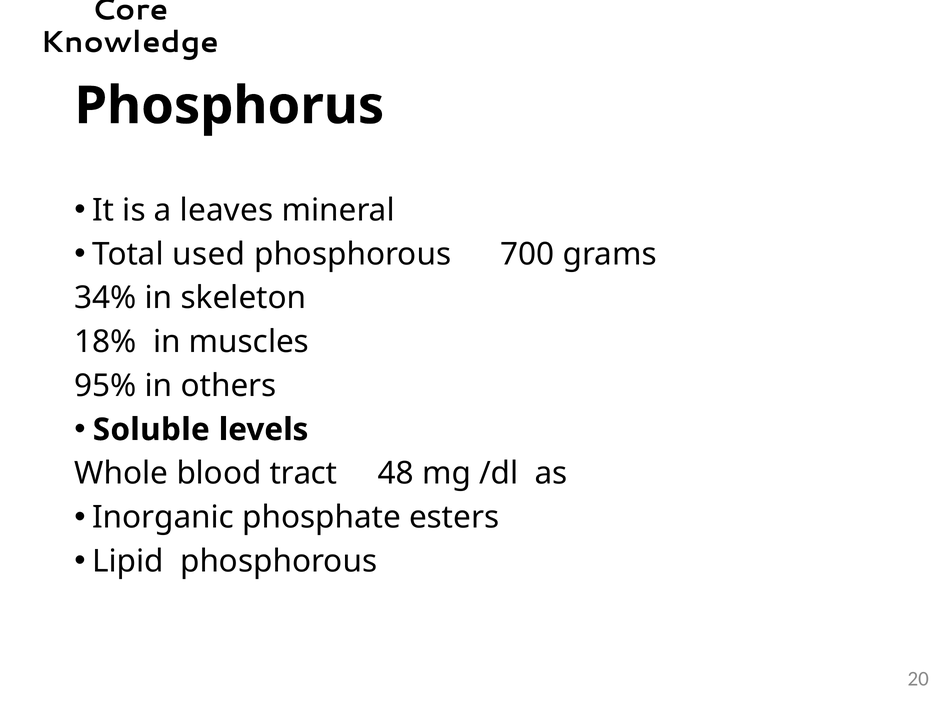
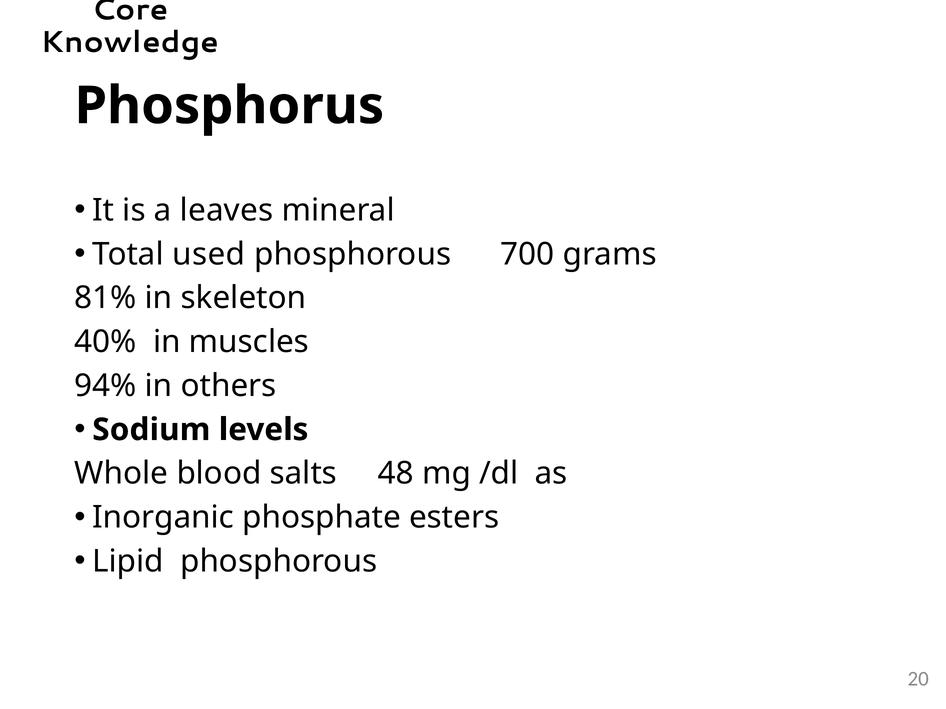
34%: 34% -> 81% (106, 298)
18%: 18% -> 40% (106, 342)
95%: 95% -> 94% (106, 386)
Soluble: Soluble -> Sodium (151, 430)
tract: tract -> salts (303, 474)
